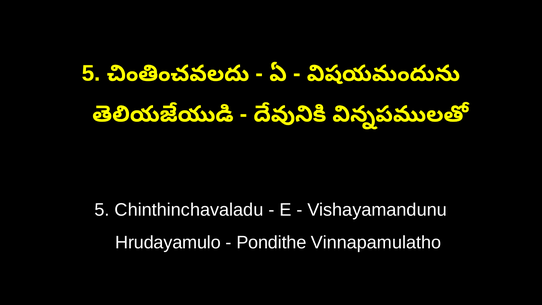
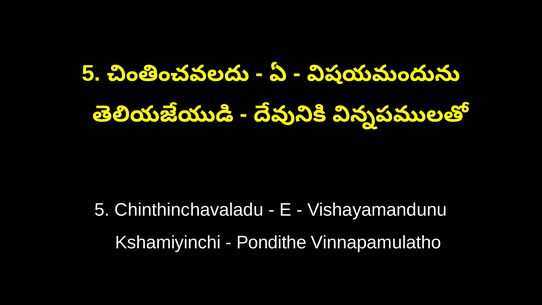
Hrudayamulo: Hrudayamulo -> Kshamiyinchi (168, 242)
